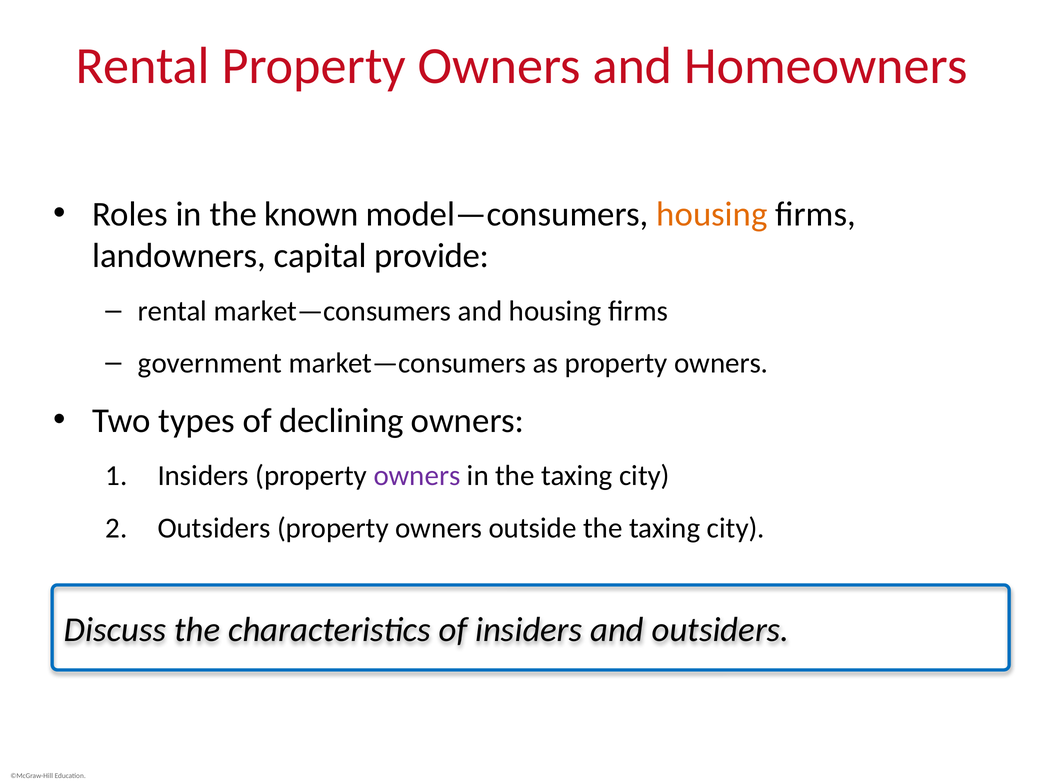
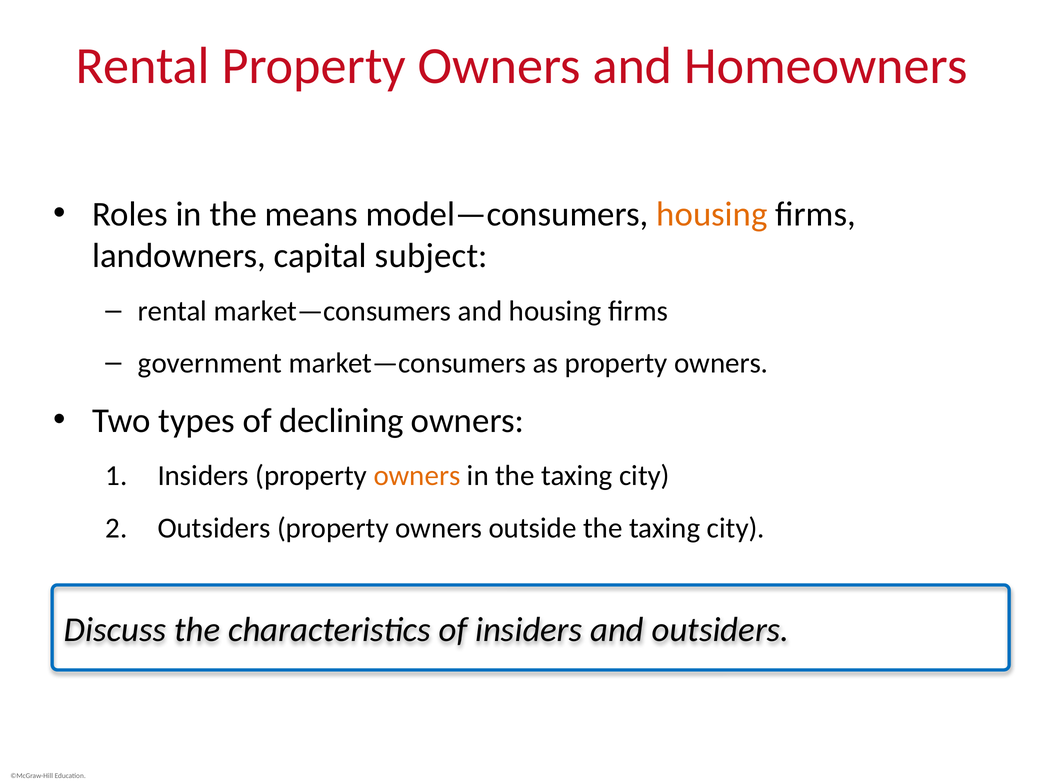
known: known -> means (311, 214)
provide: provide -> subject (431, 256)
owners colour: purple -> orange (417, 476)
